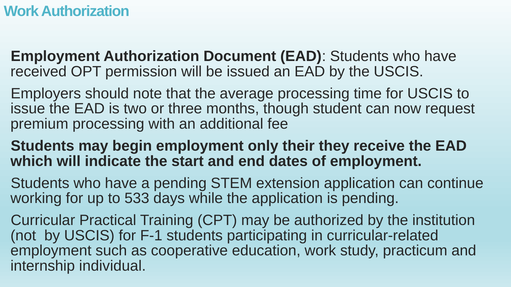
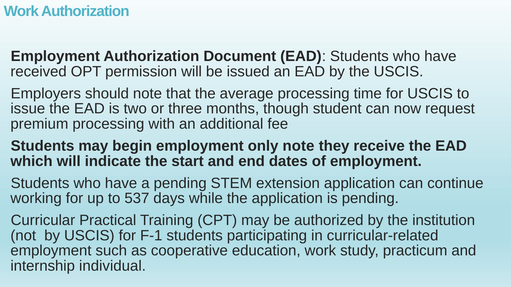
only their: their -> note (299, 146)
533: 533 -> 537 (137, 199)
